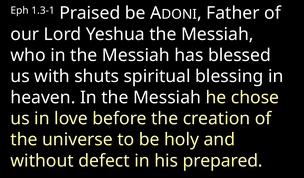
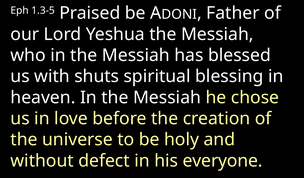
1.3-1: 1.3-1 -> 1.3-5 (43, 10)
prepared: prepared -> everyone (223, 161)
